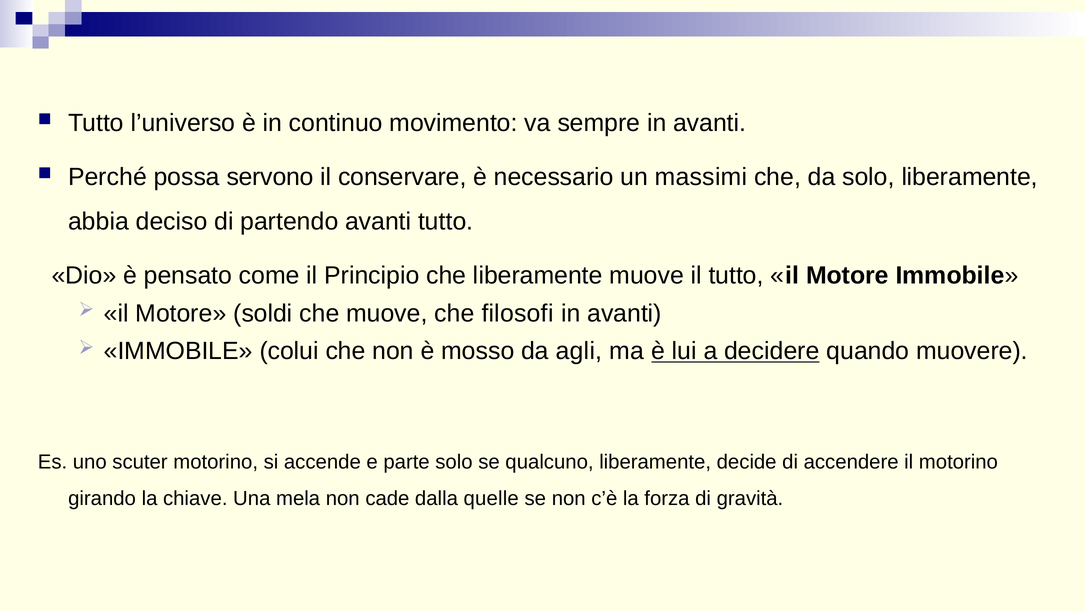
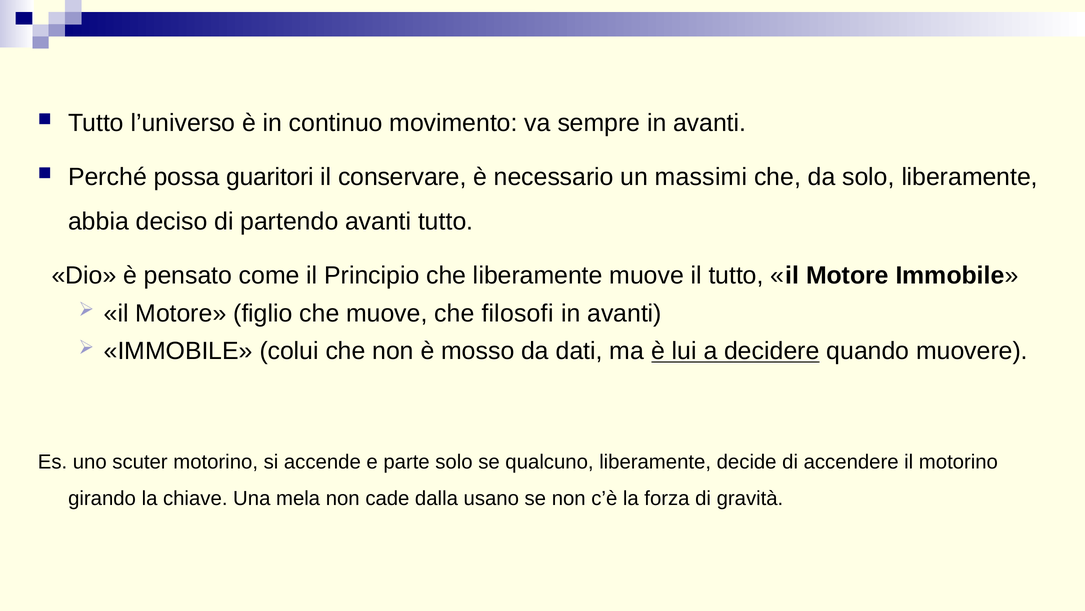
servono: servono -> guaritori (270, 177)
soldi: soldi -> figlio (263, 313)
agli: agli -> dati (579, 351)
quelle: quelle -> usano (491, 498)
